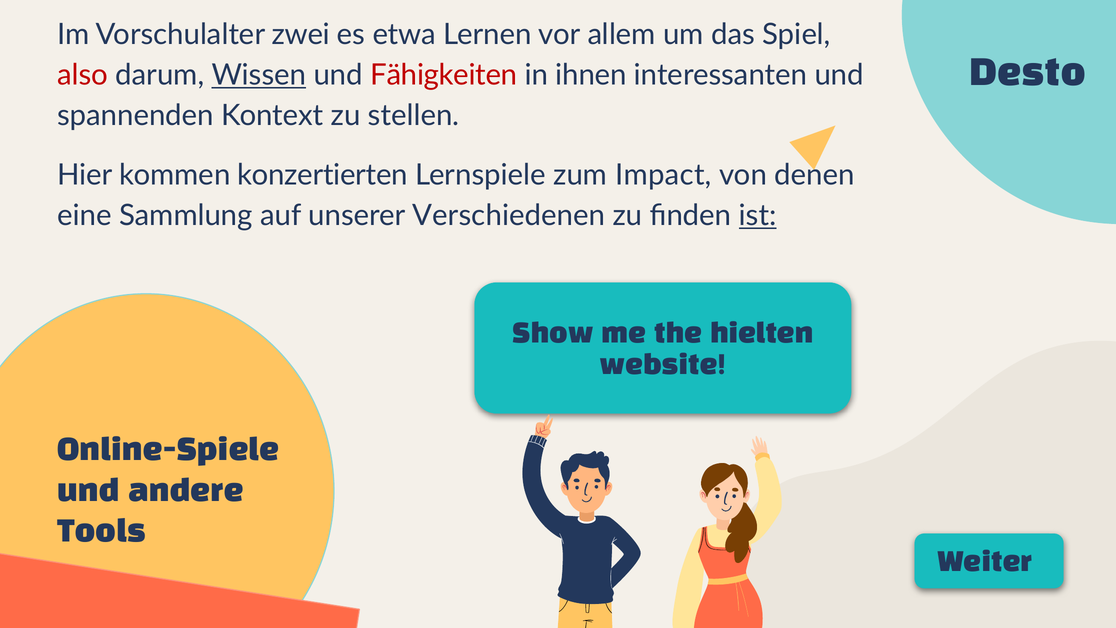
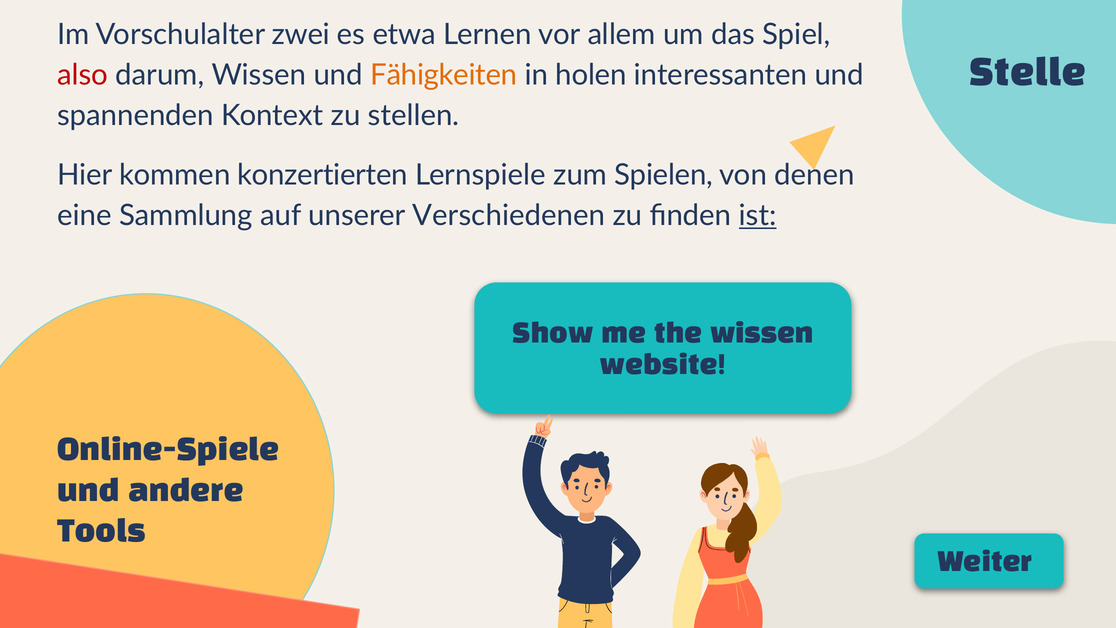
Desto: Desto -> Stelle (1028, 74)
Wissen underline: present -> none (259, 75)
Fähigkeiten colour: red -> orange (444, 75)
ihnen: ihnen -> holen (591, 75)
Impact: Impact -> Spielen (664, 175)
the hielten: hielten -> wissen (762, 334)
